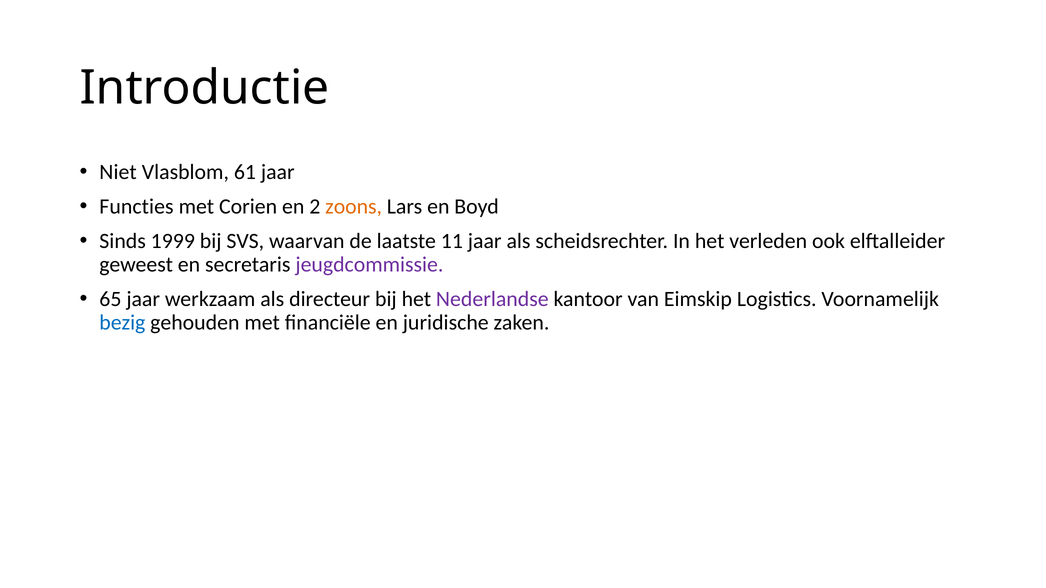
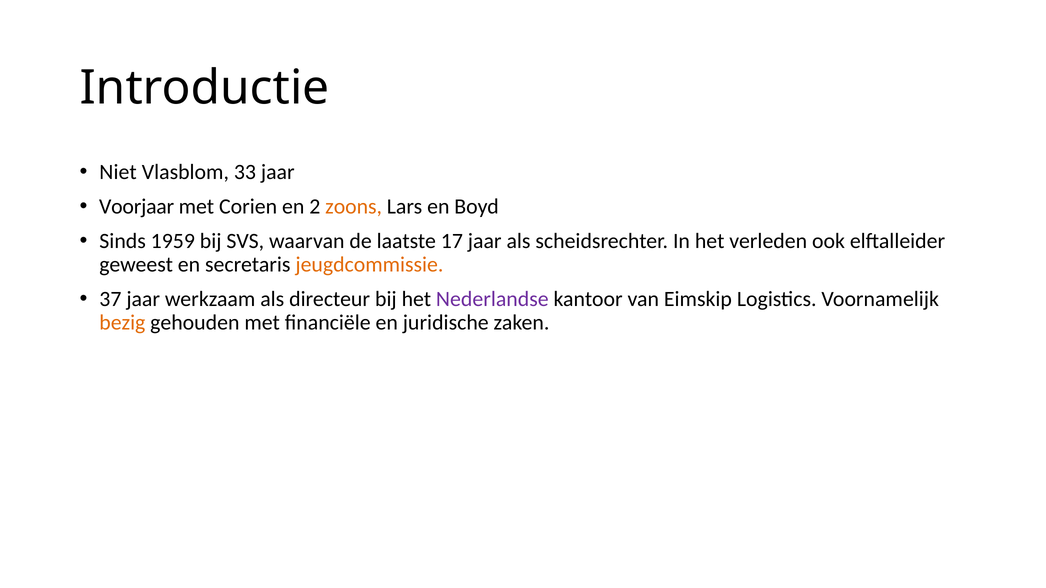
61: 61 -> 33 (245, 172)
Functies: Functies -> Voorjaar (137, 207)
1999: 1999 -> 1959 (173, 241)
11: 11 -> 17 (452, 241)
jeugdcommissie colour: purple -> orange (369, 265)
65: 65 -> 37 (110, 299)
bezig colour: blue -> orange (122, 323)
